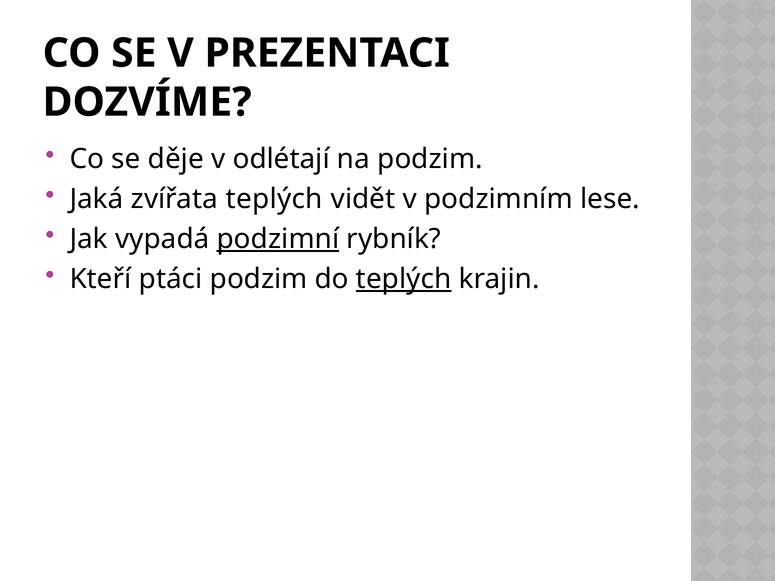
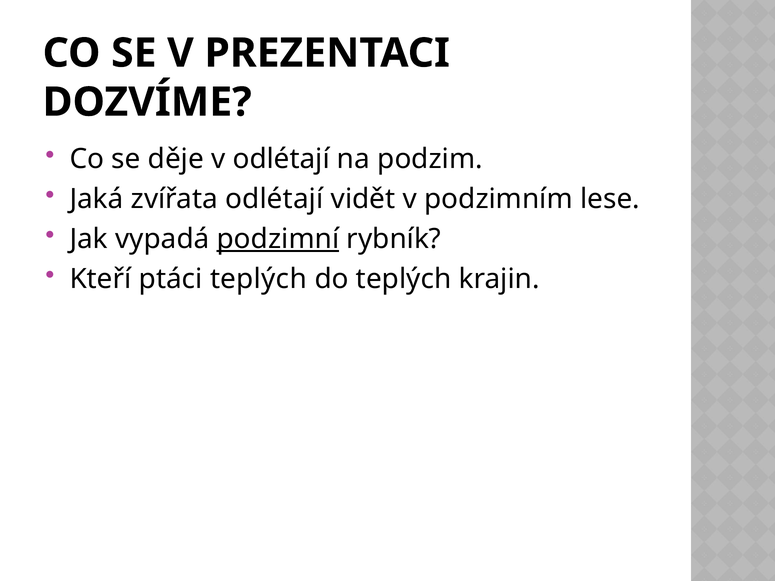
zvířata teplých: teplých -> odlétají (274, 199)
ptáci podzim: podzim -> teplých (258, 279)
teplých underline: present -> none (404, 279)
